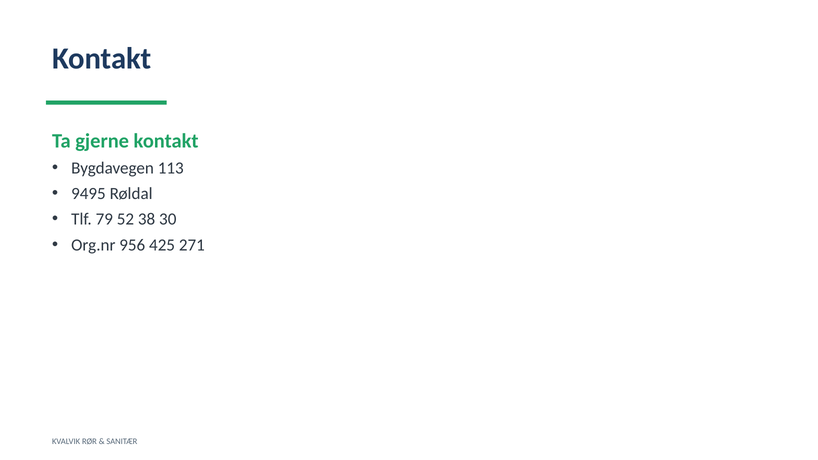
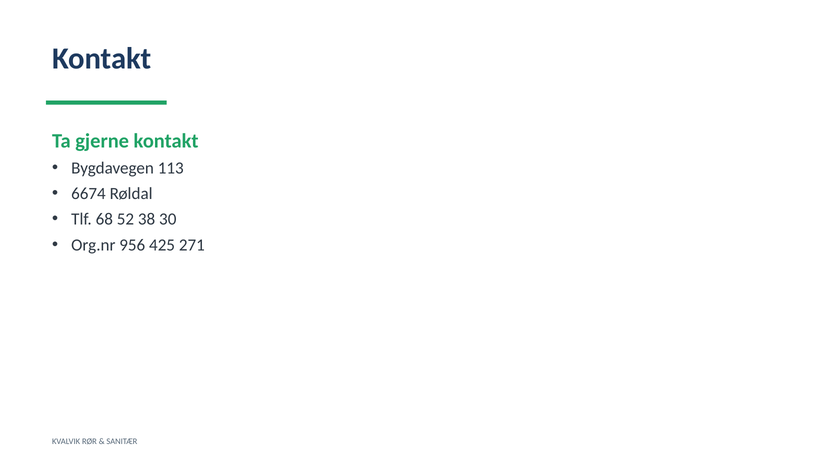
9495: 9495 -> 6674 (88, 194)
79: 79 -> 68 (104, 219)
